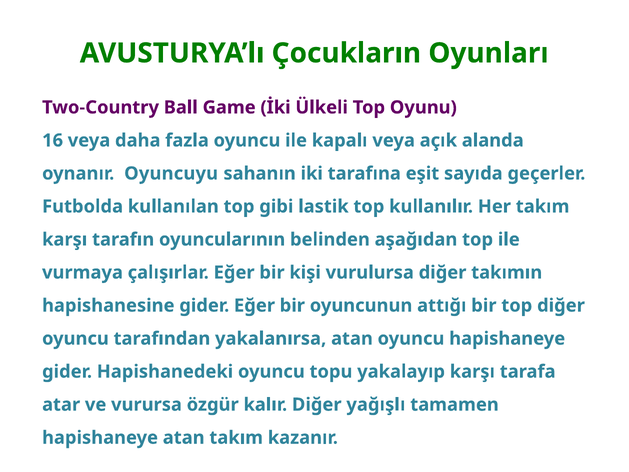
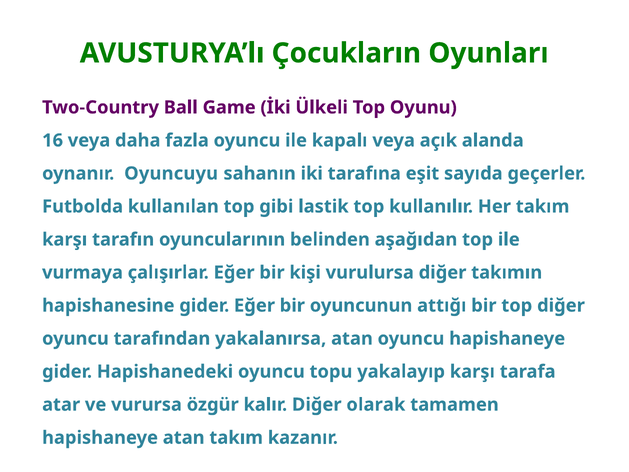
yağışlı: yağışlı -> olarak (376, 404)
